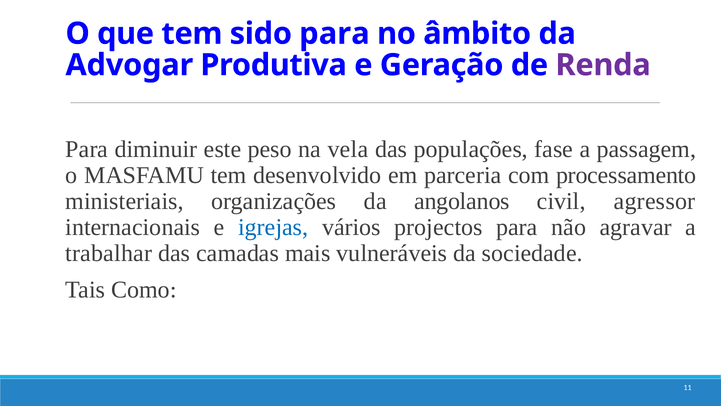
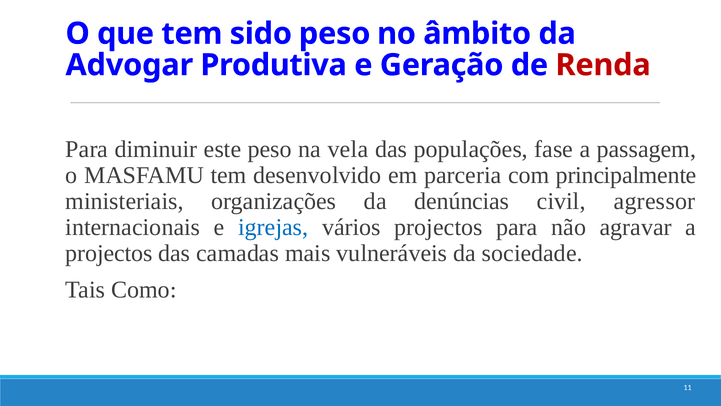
sido para: para -> peso (335, 34)
Renda colour: purple -> red (603, 65)
processamento: processamento -> principalmente (626, 175)
angolanos: angolanos -> denúncias (462, 201)
trabalhar: trabalhar -> projectos (109, 253)
